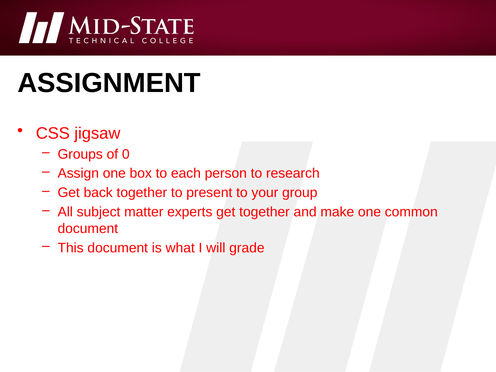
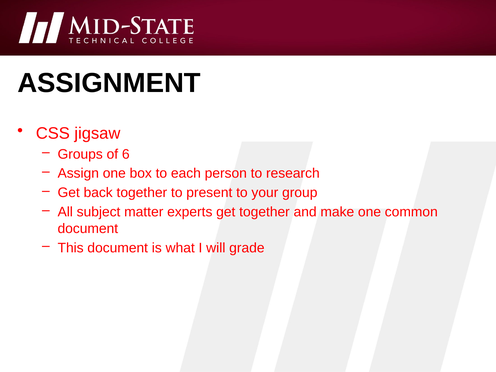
0: 0 -> 6 (126, 154)
